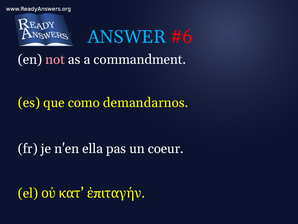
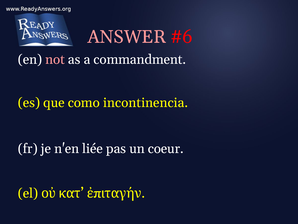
ANSWER colour: light blue -> pink (127, 37)
demandarnos: demandarnos -> incontinencia (146, 103)
ella: ella -> liée (93, 148)
